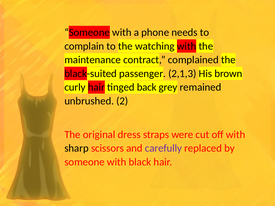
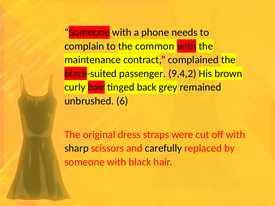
watching: watching -> common (155, 46)
2,1,3: 2,1,3 -> 9,4,2 (182, 74)
2: 2 -> 6 (122, 101)
carefully colour: purple -> black (163, 148)
